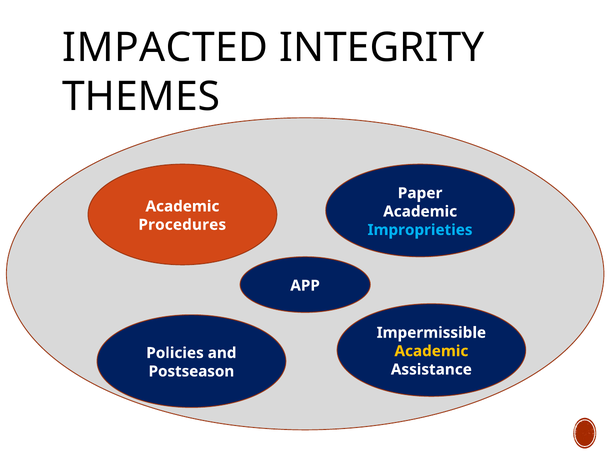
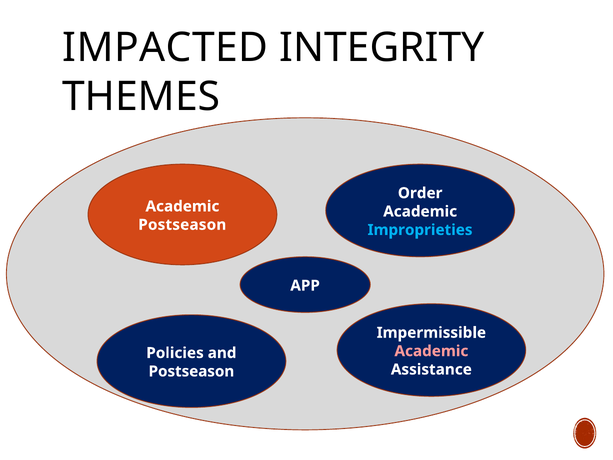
Paper: Paper -> Order (420, 193)
Procedures: Procedures -> Postseason (182, 225)
Academic colour: yellow -> pink (431, 351)
